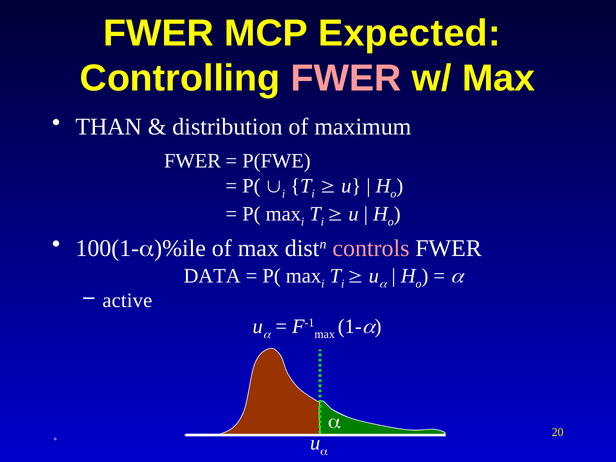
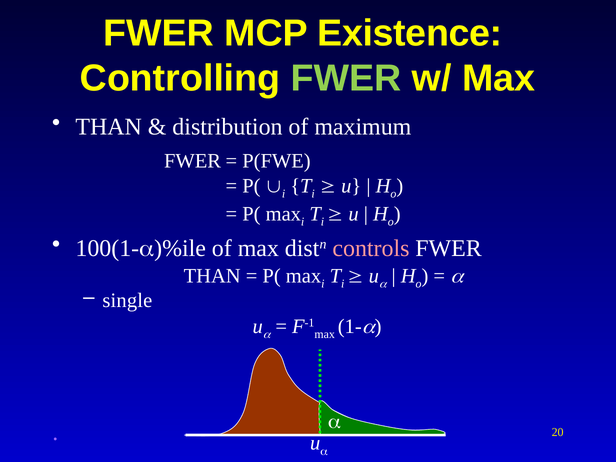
Expected: Expected -> Existence (410, 33)
FWER colour: pink -> light green (346, 79)
DATA: DATA -> THAN (212, 276)
active: active -> single (127, 300)
